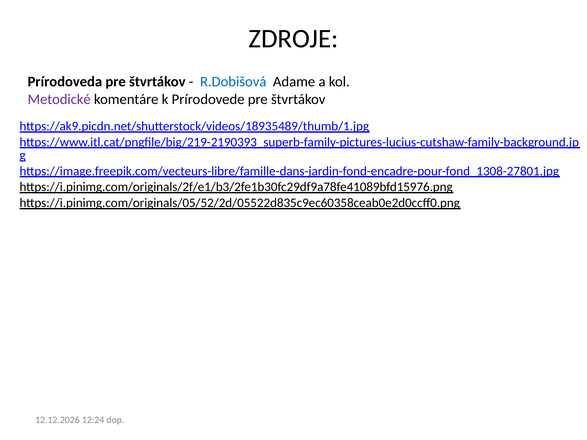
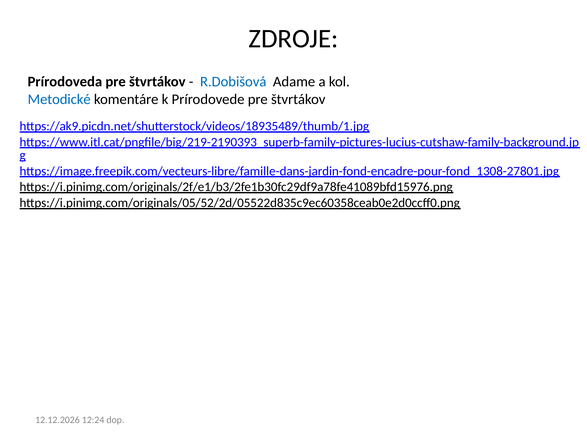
Metodické colour: purple -> blue (59, 99)
